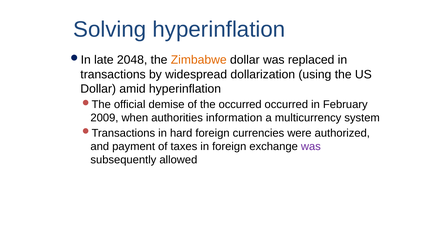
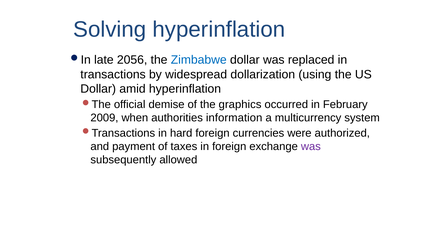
2048: 2048 -> 2056 (132, 60)
Zimbabwe colour: orange -> blue (199, 60)
the occurred: occurred -> graphics (240, 105)
